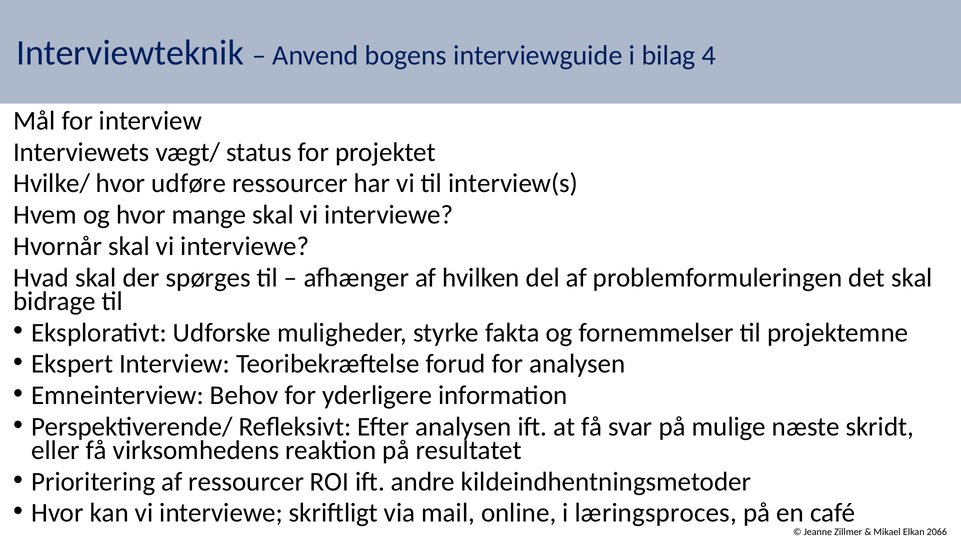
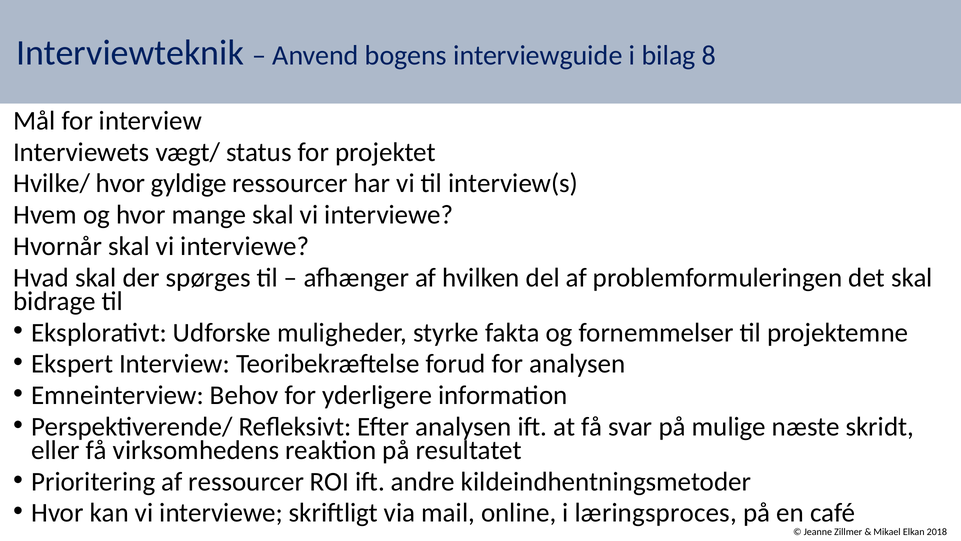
4: 4 -> 8 (709, 55)
udføre: udføre -> gyldige (189, 183)
2066: 2066 -> 2018 (937, 532)
